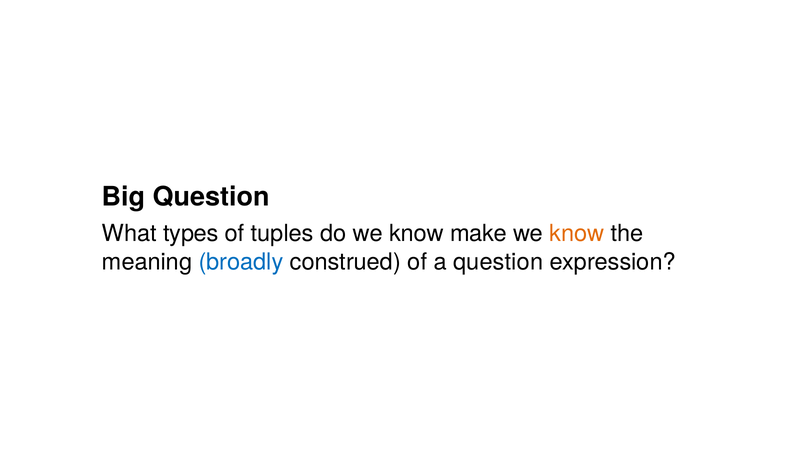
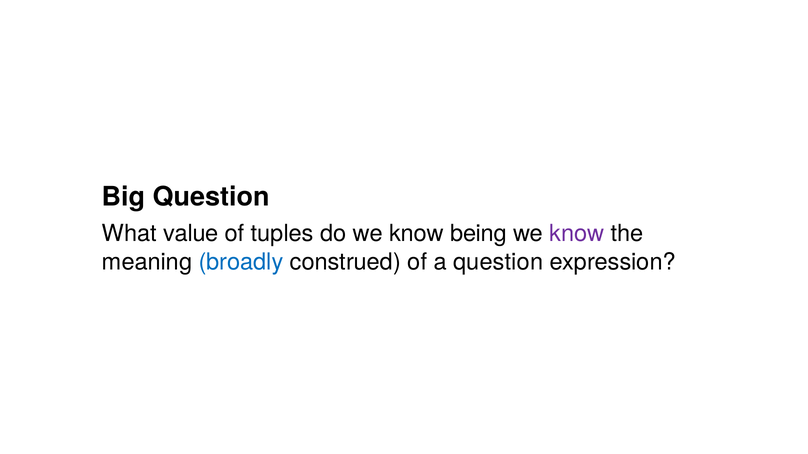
types: types -> value (191, 234)
make: make -> being (479, 234)
know colour: orange -> purple (577, 234)
